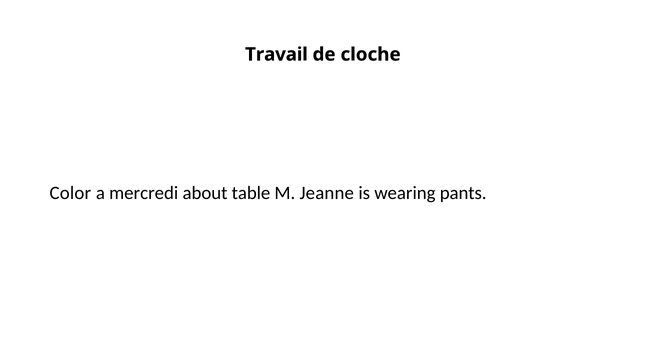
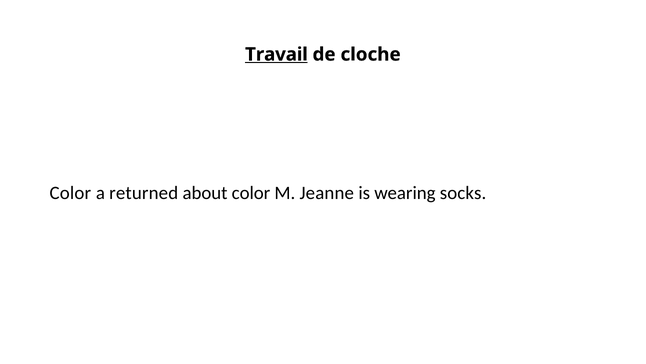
Travail underline: none -> present (276, 54)
mercredi: mercredi -> returned (144, 193)
about table: table -> color (251, 193)
pants: pants -> socks (463, 193)
